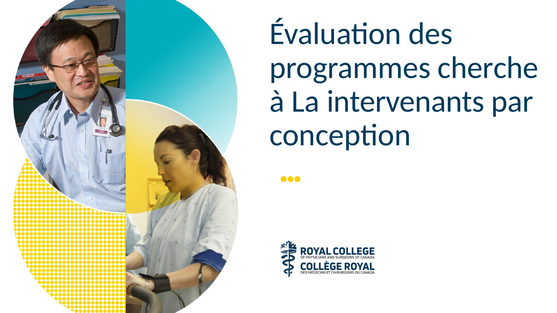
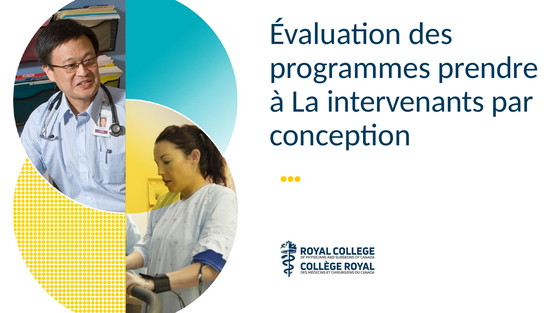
cherche: cherche -> prendre (488, 68)
